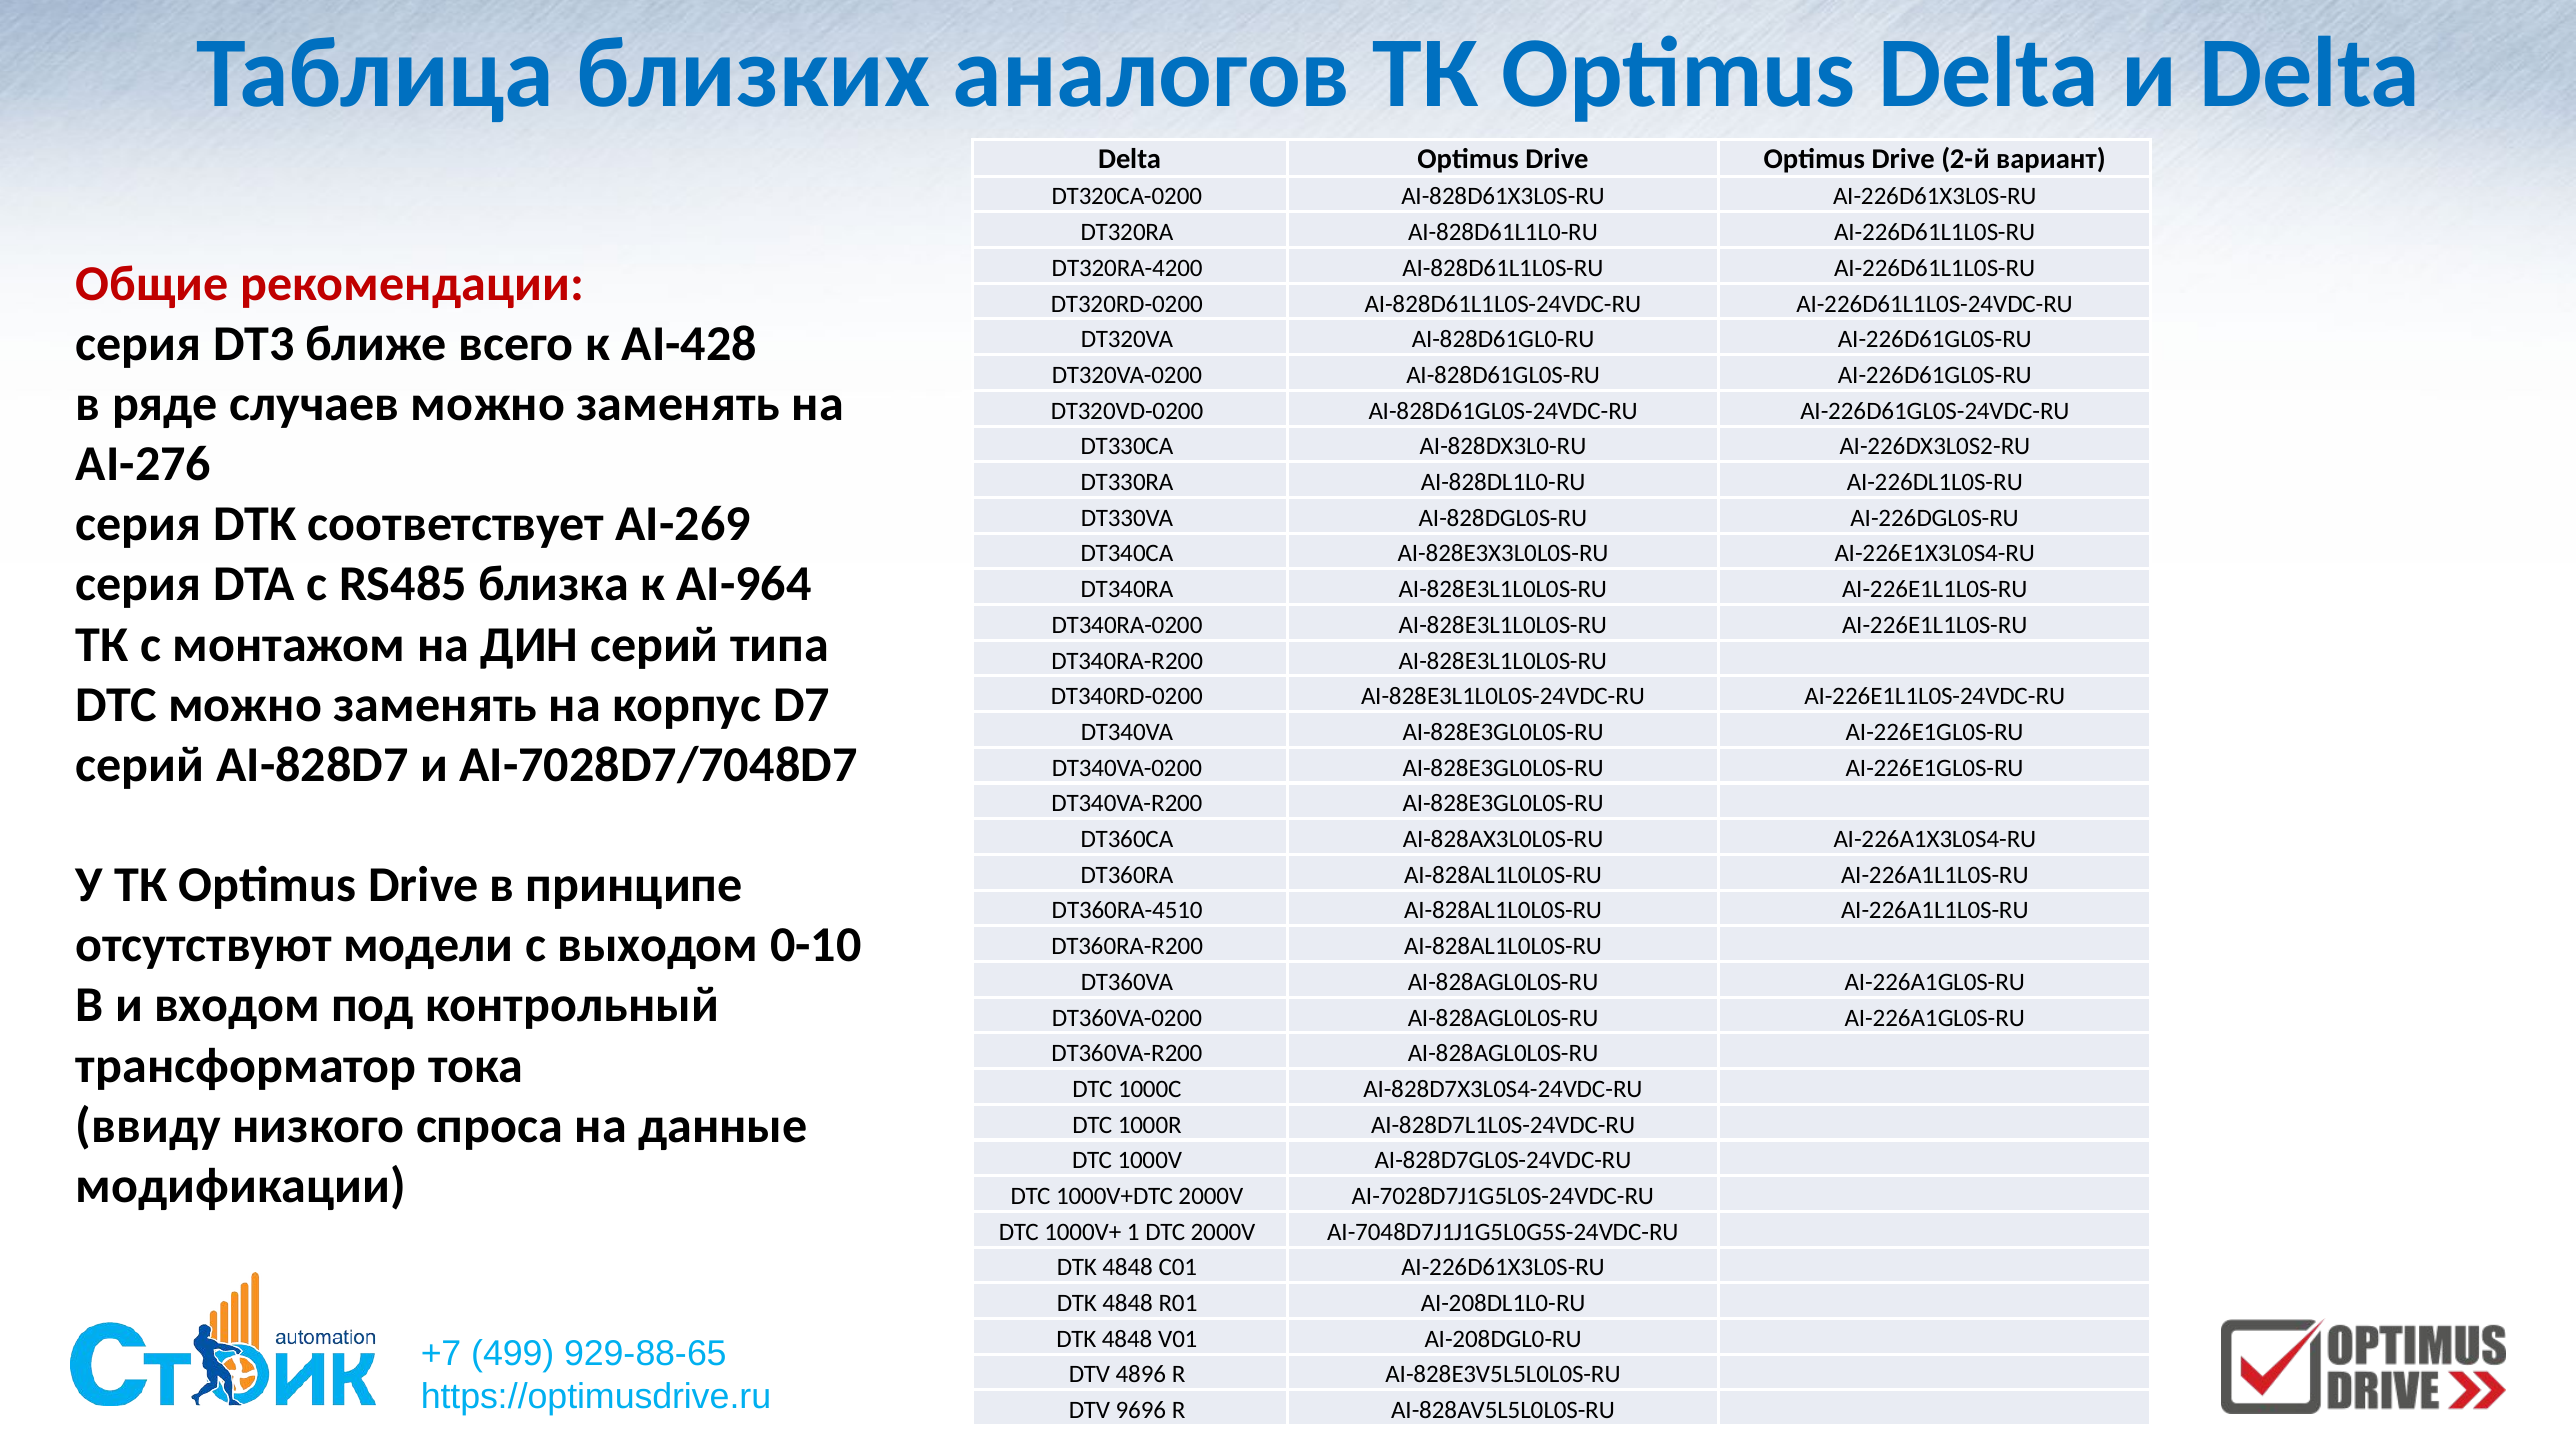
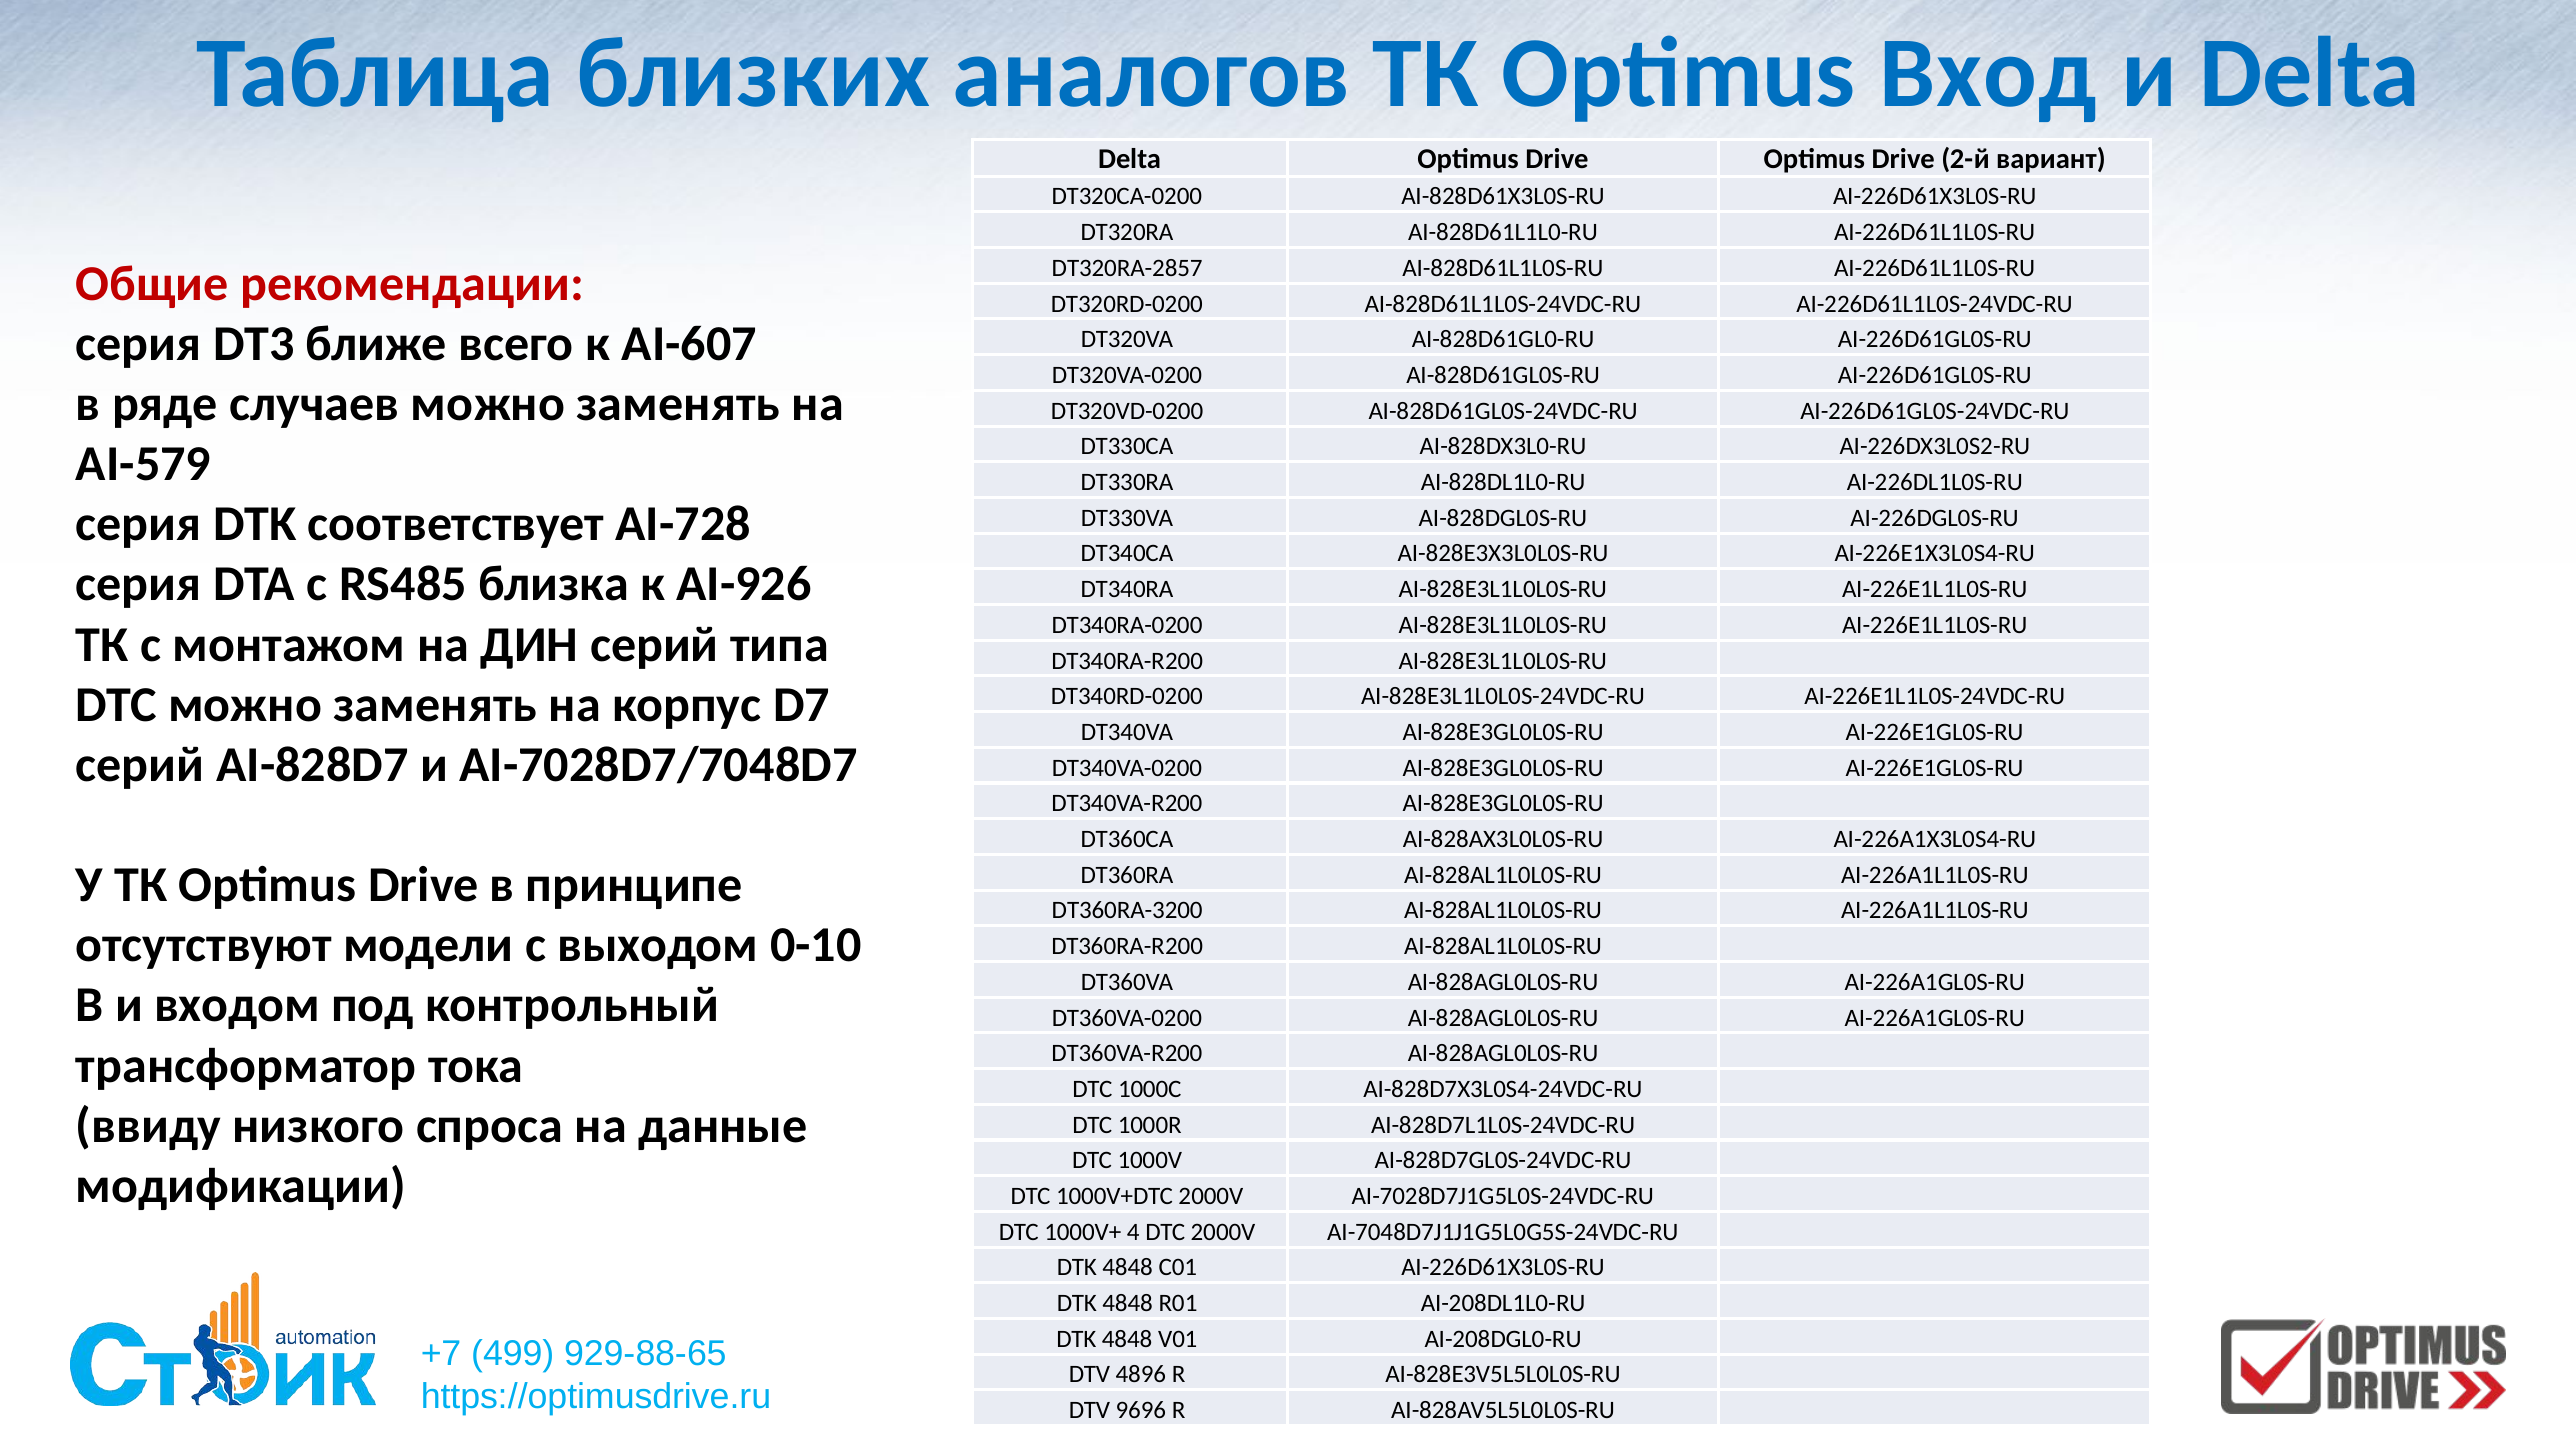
Optimus Delta: Delta -> Вход (1988, 74)
DT320RA-4200: DT320RA-4200 -> DT320RA-2857 (1127, 268)
AI-428: AI-428 -> AI-607 (689, 344)
AI-276: AI-276 -> AI-579 (144, 464)
AI-269: AI-269 -> AI-728 (683, 524)
AI-964: AI-964 -> AI-926 (744, 584)
DT360RA-4510: DT360RA-4510 -> DT360RA-3200 (1127, 911)
1: 1 -> 4 (1133, 1232)
